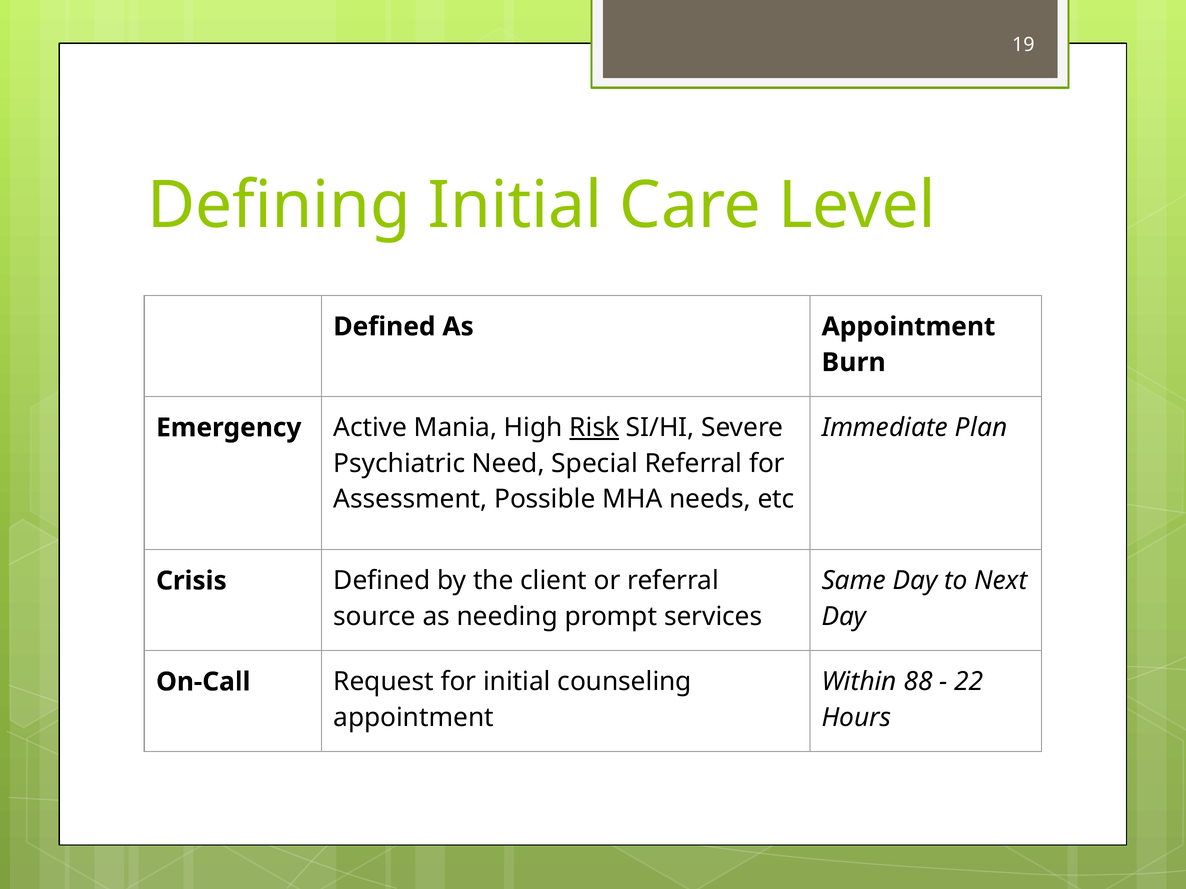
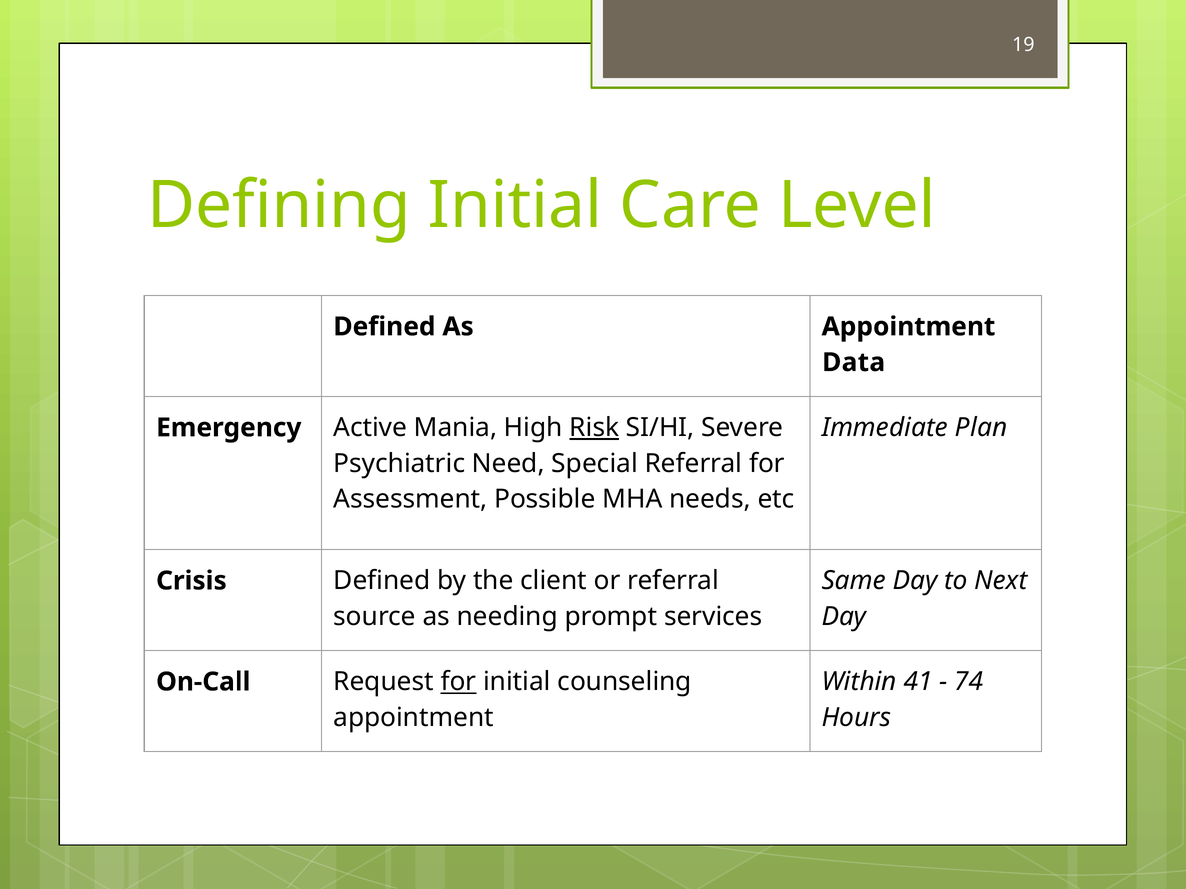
Burn: Burn -> Data (854, 363)
88: 88 -> 41 (918, 682)
22: 22 -> 74 (969, 682)
for underline: none -> present (458, 682)
